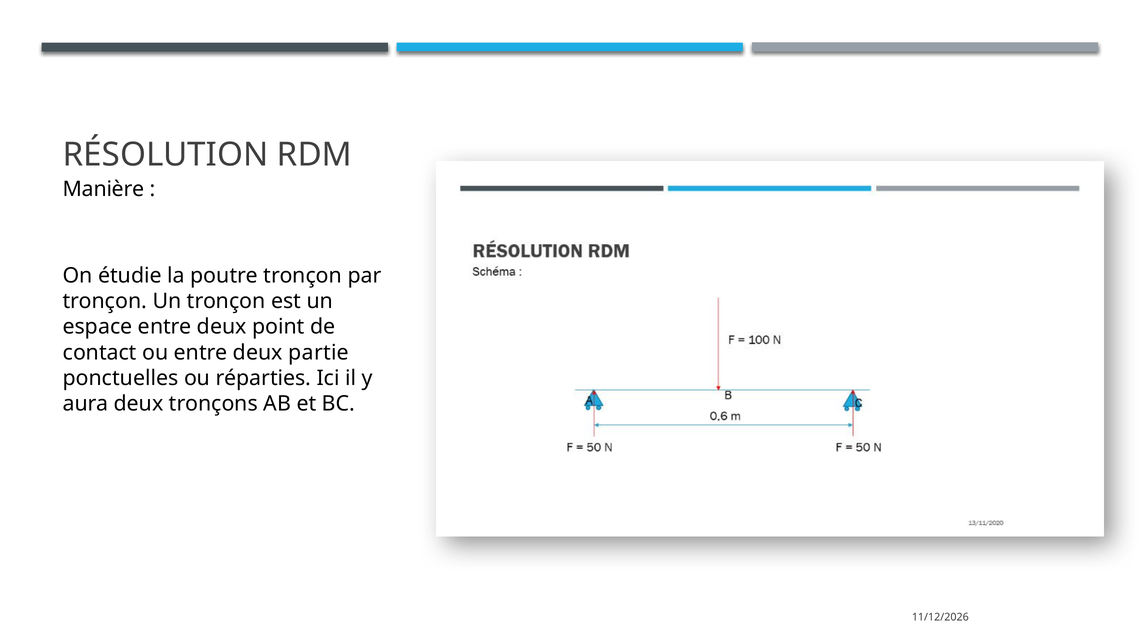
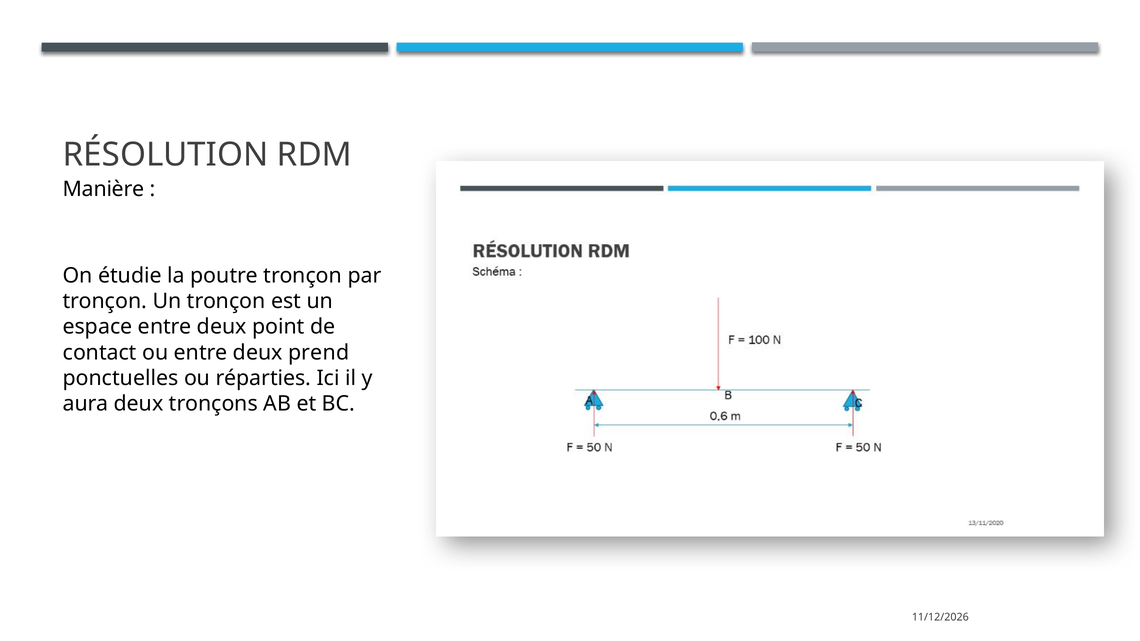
partie: partie -> prend (319, 353)
